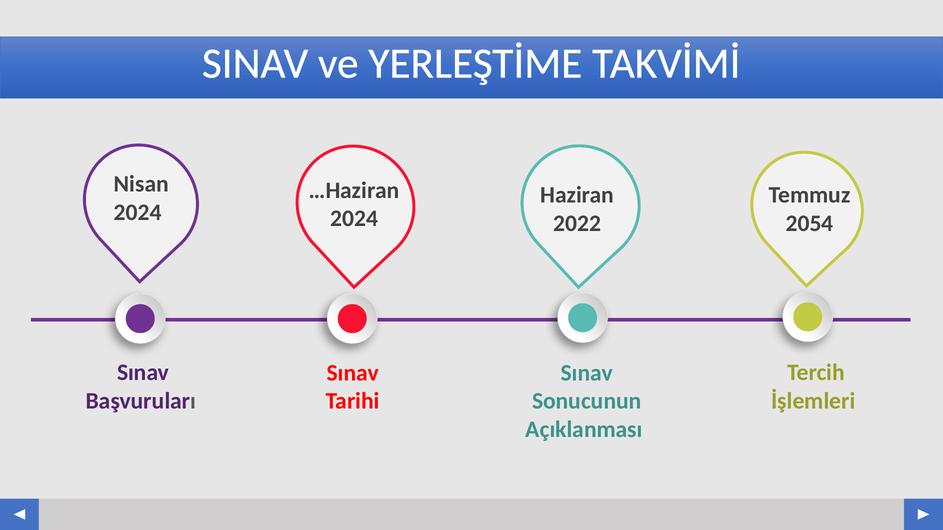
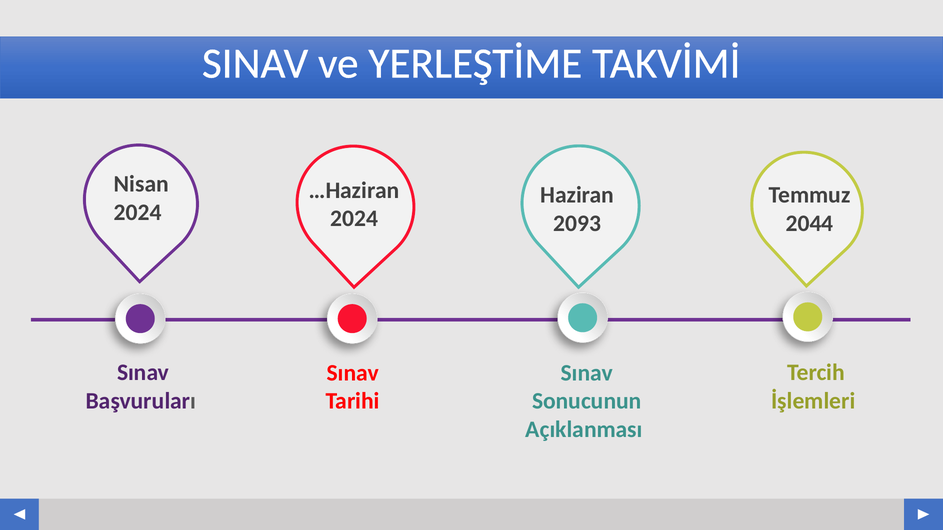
2022: 2022 -> 2093 (577, 224)
2054: 2054 -> 2044 (810, 224)
